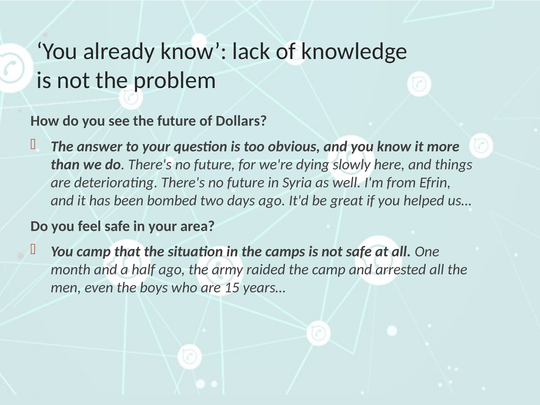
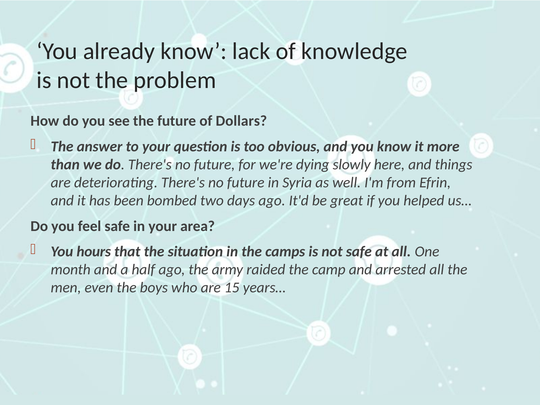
You camp: camp -> hours (94, 252)
